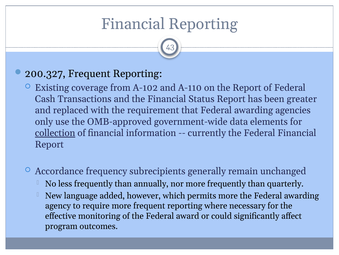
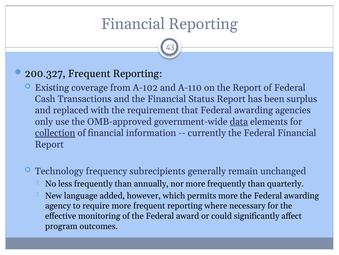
greater: greater -> surplus (302, 99)
data underline: none -> present (239, 121)
Accordance: Accordance -> Technology (59, 171)
